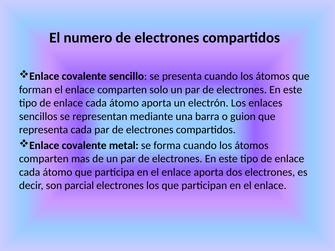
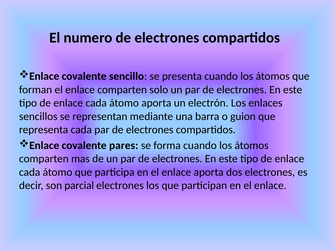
metal: metal -> pares (124, 146)
